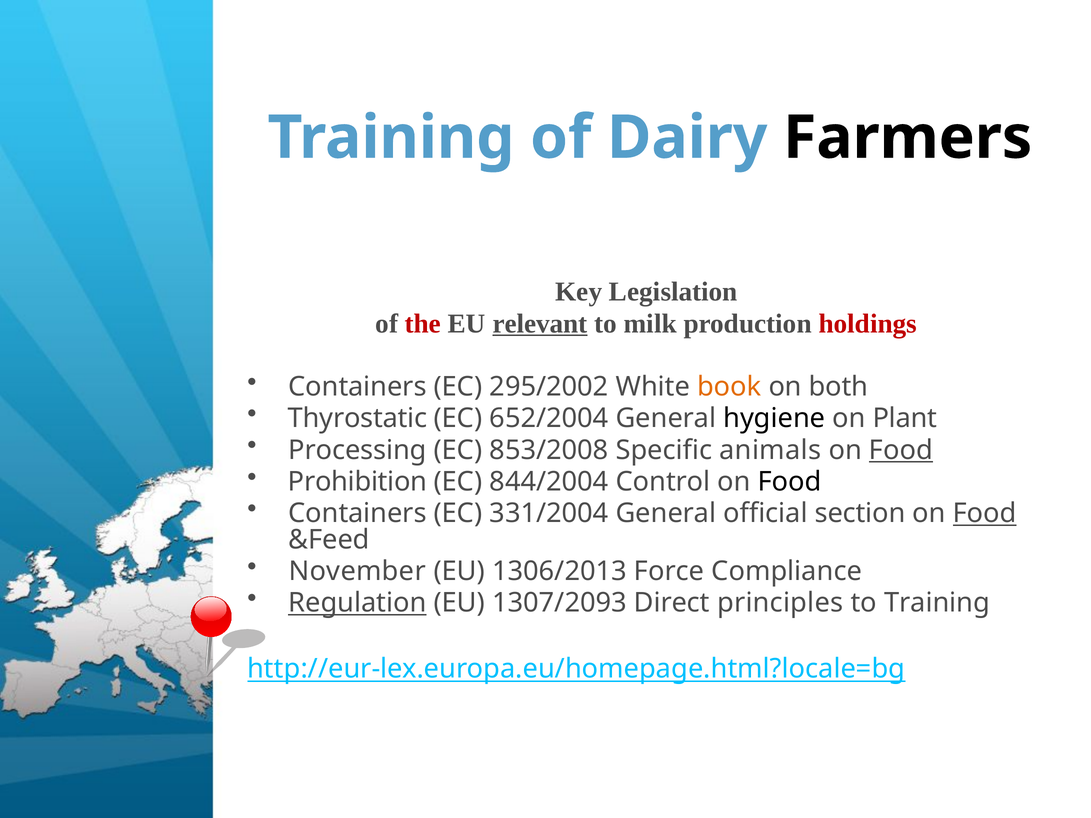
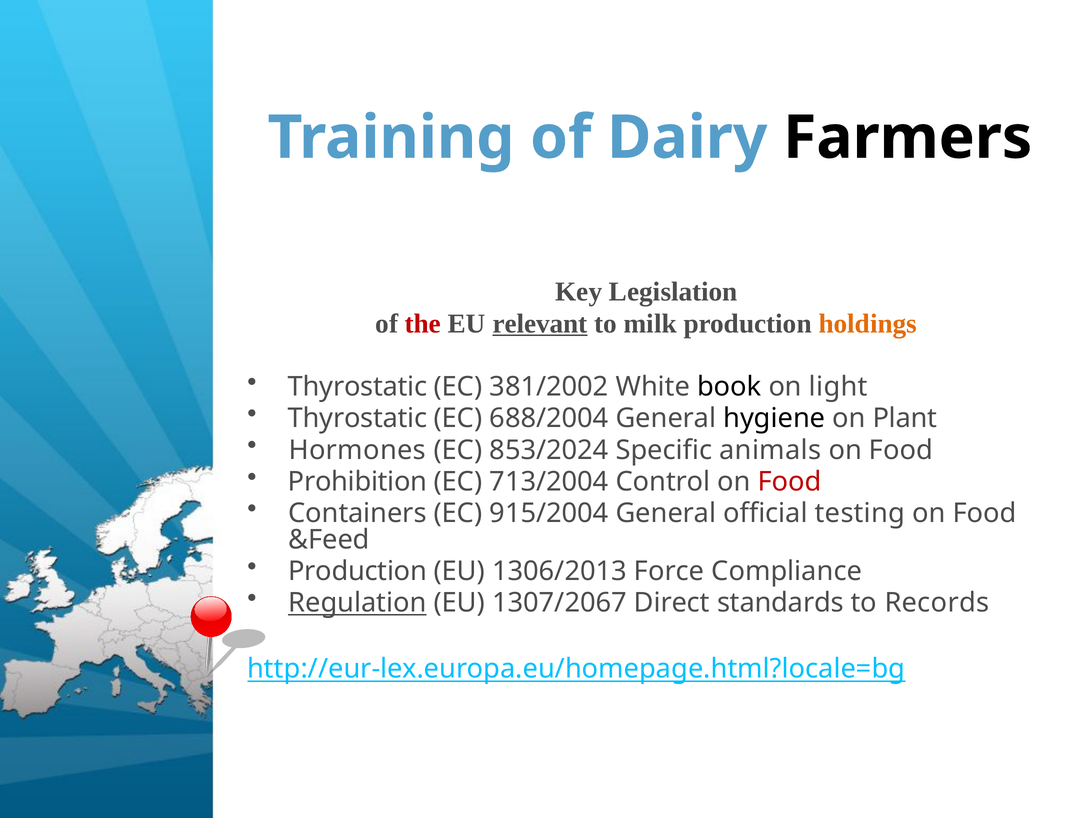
holdings colour: red -> orange (868, 324)
Containers: Containers -> Thyrostatic (358, 387)
295/2002: 295/2002 -> 381/2002 (549, 387)
book colour: orange -> black (729, 387)
both: both -> light (838, 387)
652/2004: 652/2004 -> 688/2004 (549, 419)
Processing: Processing -> Hormones (357, 450)
853/2008: 853/2008 -> 853/2024 (549, 450)
Food underline: present -> none (901, 450)
844/2004: 844/2004 -> 713/2004 (549, 482)
Food colour: black -> red (790, 482)
331/2004: 331/2004 -> 915/2004 (549, 514)
section: section -> testing (860, 514)
Food underline: present -> none (985, 514)
November: November -> Production (358, 571)
1307/2093: 1307/2093 -> 1307/2067 (560, 603)
principles: principles -> standards (780, 603)
to Training: Training -> Records (937, 603)
